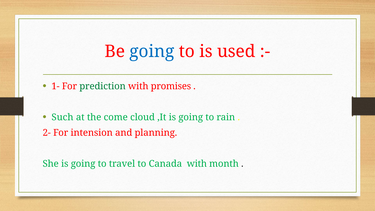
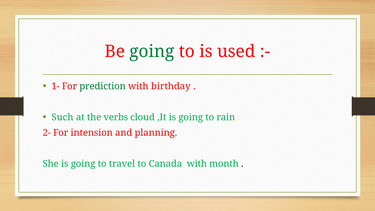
going colour: blue -> green (152, 51)
promises: promises -> birthday (171, 86)
come: come -> verbs (116, 117)
